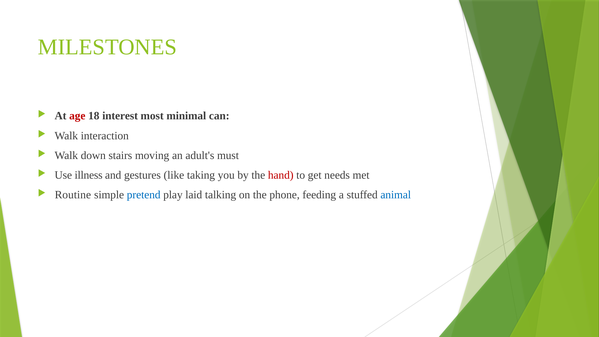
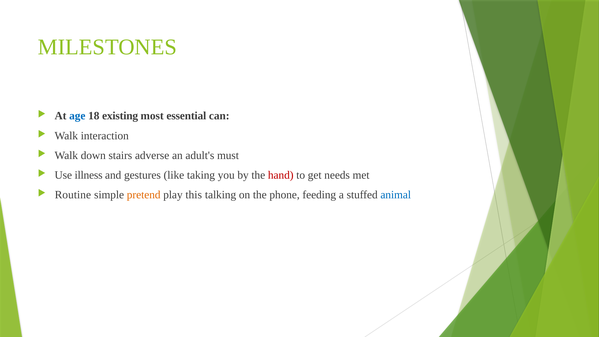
age colour: red -> blue (77, 116)
interest: interest -> existing (120, 116)
minimal: minimal -> essential (186, 116)
moving: moving -> adverse (152, 155)
pretend colour: blue -> orange (144, 195)
laid: laid -> this (194, 195)
